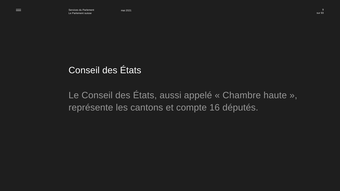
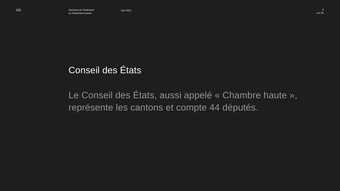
16: 16 -> 44 (215, 108)
